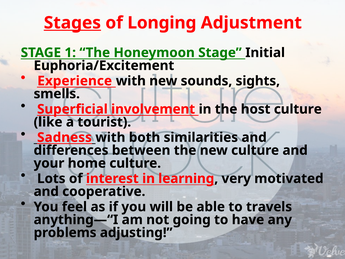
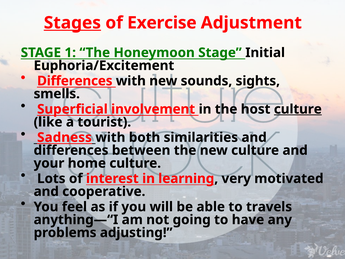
Longing: Longing -> Exercise (162, 23)
Experience: Experience -> Differences (75, 81)
culture underline: none -> present (298, 109)
